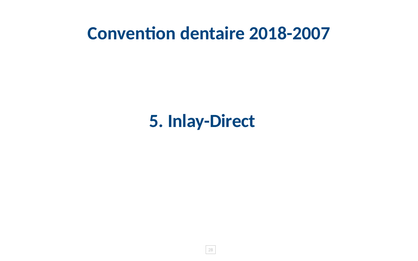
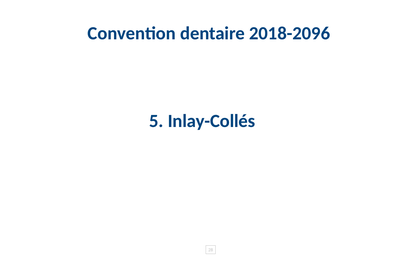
2018-2007: 2018-2007 -> 2018-2096 (290, 34)
Inlay-Direct: Inlay-Direct -> Inlay-Collés (211, 121)
